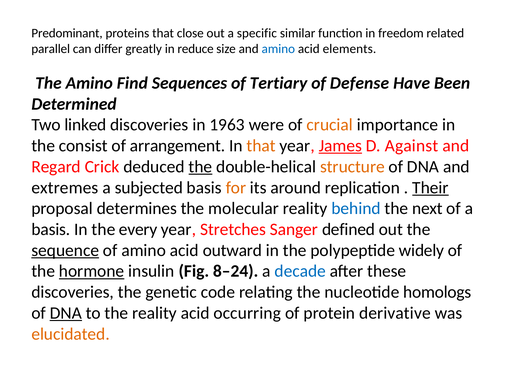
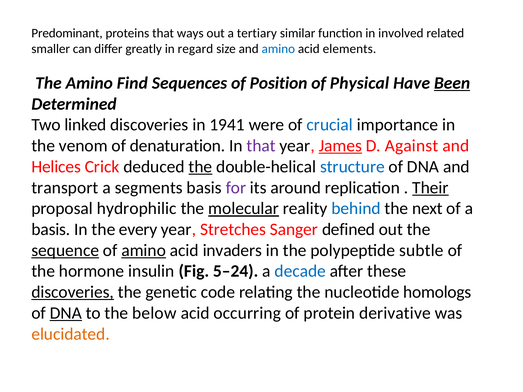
close: close -> ways (190, 33)
specific: specific -> tertiary (257, 33)
freedom: freedom -> involved (401, 33)
parallel: parallel -> smaller (51, 49)
reduce: reduce -> regard (195, 49)
Tertiary: Tertiary -> Position (279, 83)
Defense: Defense -> Physical (360, 83)
Been underline: none -> present (452, 83)
1963: 1963 -> 1941 (227, 125)
crucial colour: orange -> blue (330, 125)
consist: consist -> venom (83, 146)
arrangement: arrangement -> denaturation (178, 146)
that colour: orange -> purple (261, 146)
Regard: Regard -> Helices (56, 167)
structure colour: orange -> blue (352, 167)
extremes: extremes -> transport (65, 188)
subjected: subjected -> segments (149, 188)
for colour: orange -> purple (236, 188)
determines: determines -> hydrophilic (137, 209)
molecular underline: none -> present (244, 209)
amino underline: none -> present (144, 250)
outward: outward -> invaders (232, 250)
widely: widely -> subtle (421, 250)
hormone underline: present -> none (92, 271)
8–24: 8–24 -> 5–24 (236, 271)
discoveries underline: none -> present (73, 292)
the reality: reality -> below (154, 313)
